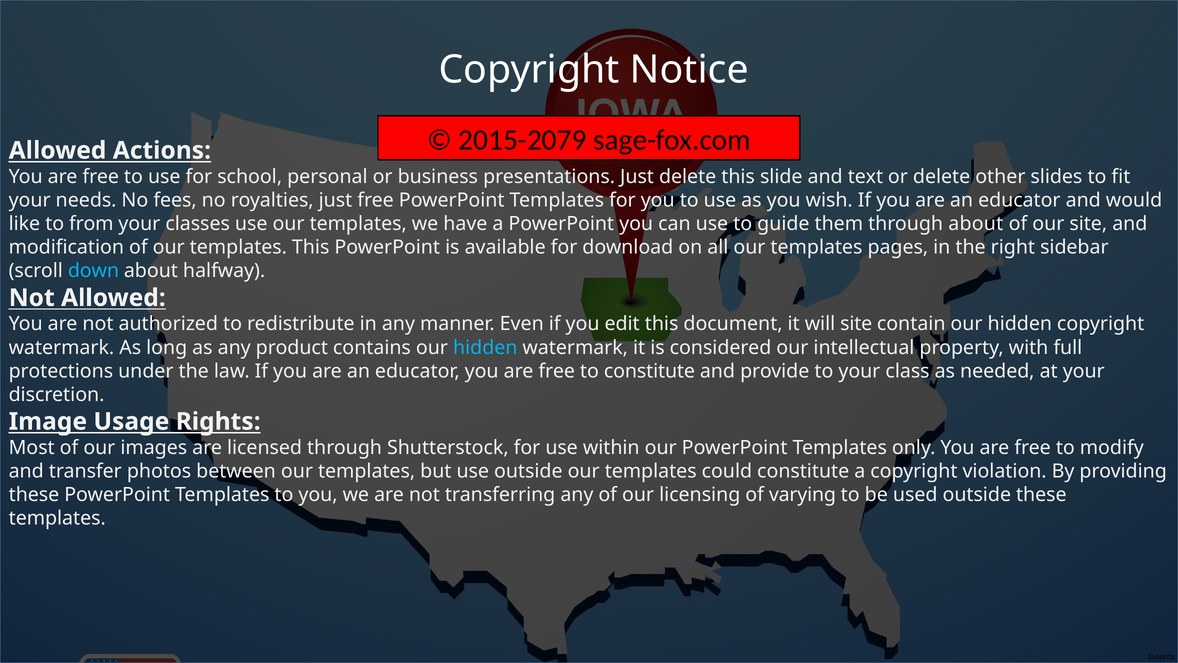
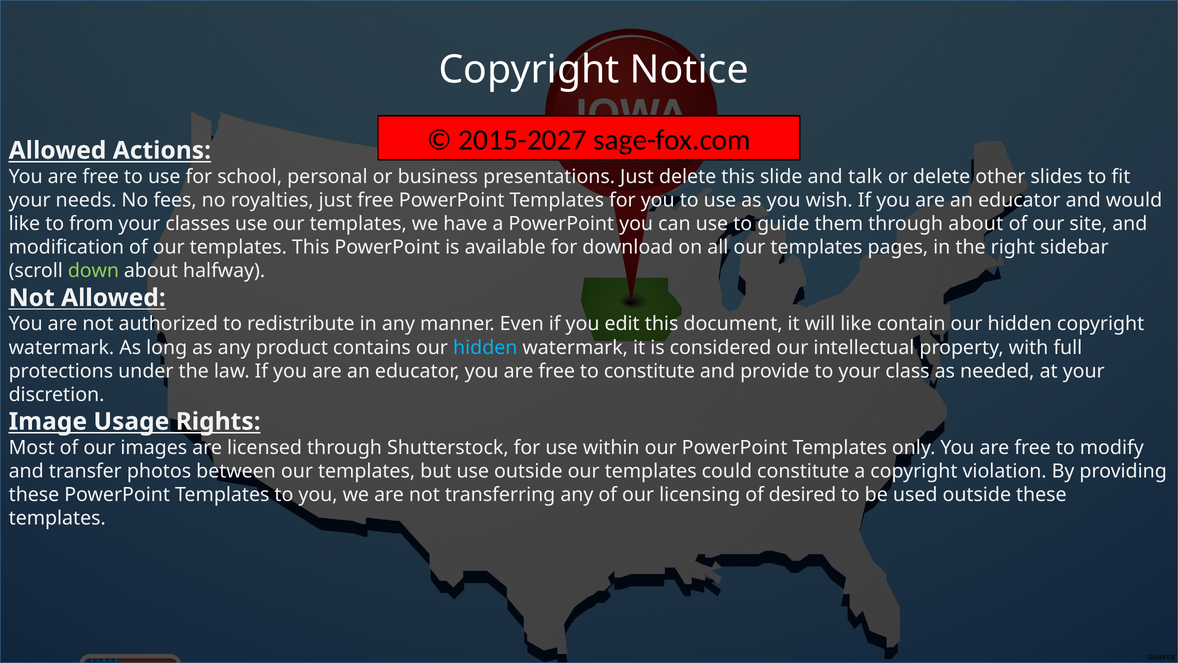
2015-2079: 2015-2079 -> 2015-2027 (523, 140)
text: text -> talk (865, 177)
down colour: light blue -> light green (93, 271)
will site: site -> like (856, 324)
varying: varying -> desired (802, 495)
